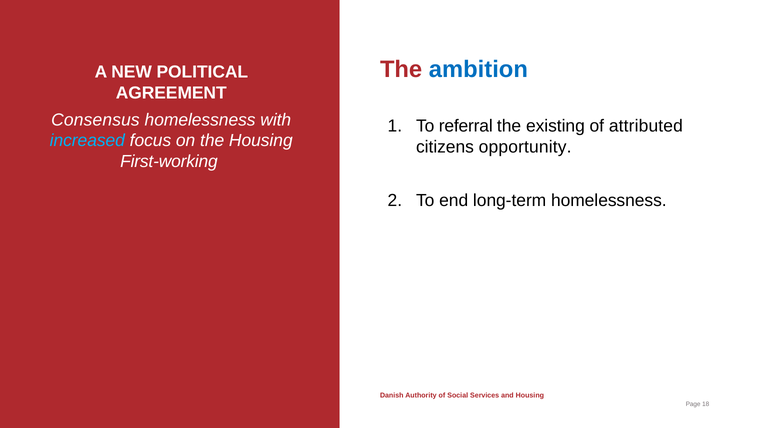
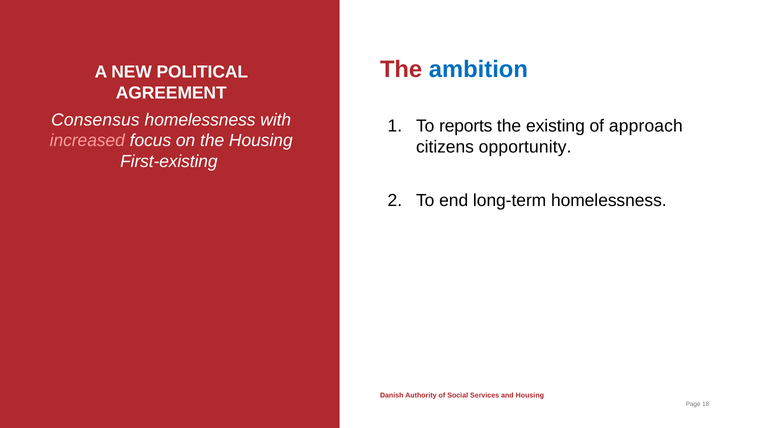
referral: referral -> reports (466, 126)
attributed: attributed -> approach (646, 126)
increased colour: light blue -> pink (87, 140)
First-working: First-working -> First-existing (169, 161)
